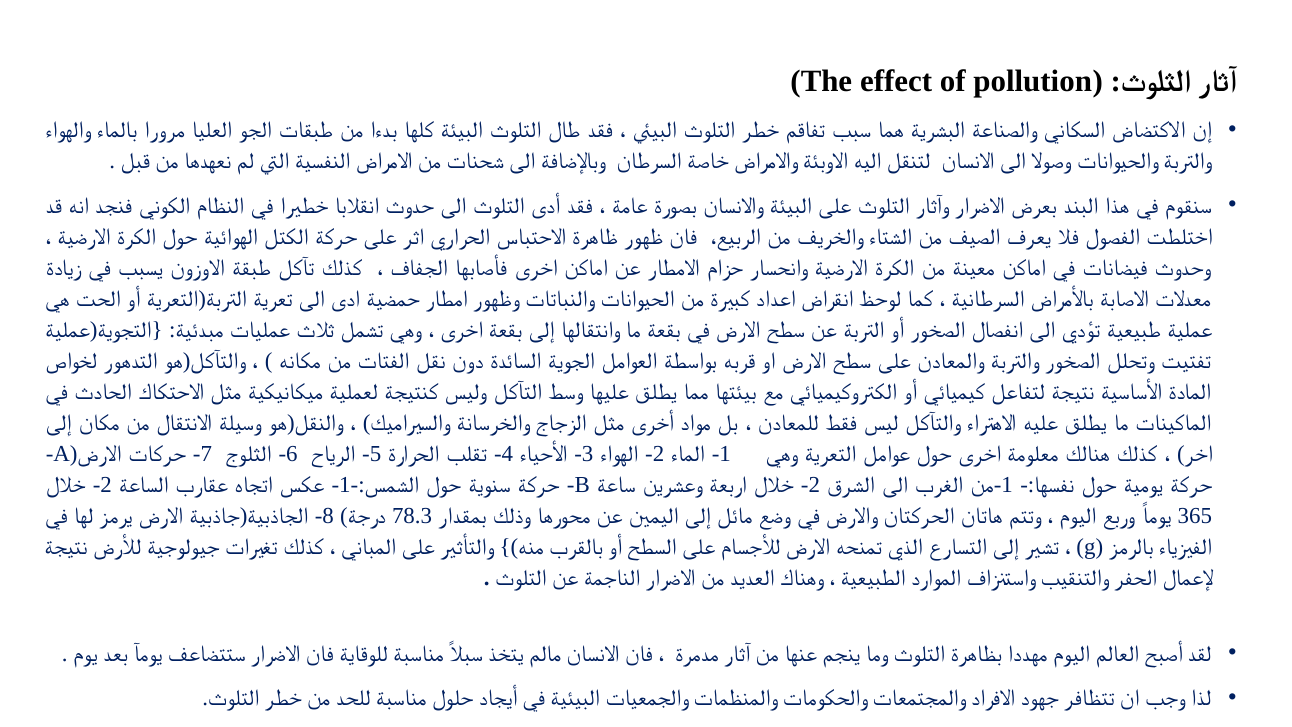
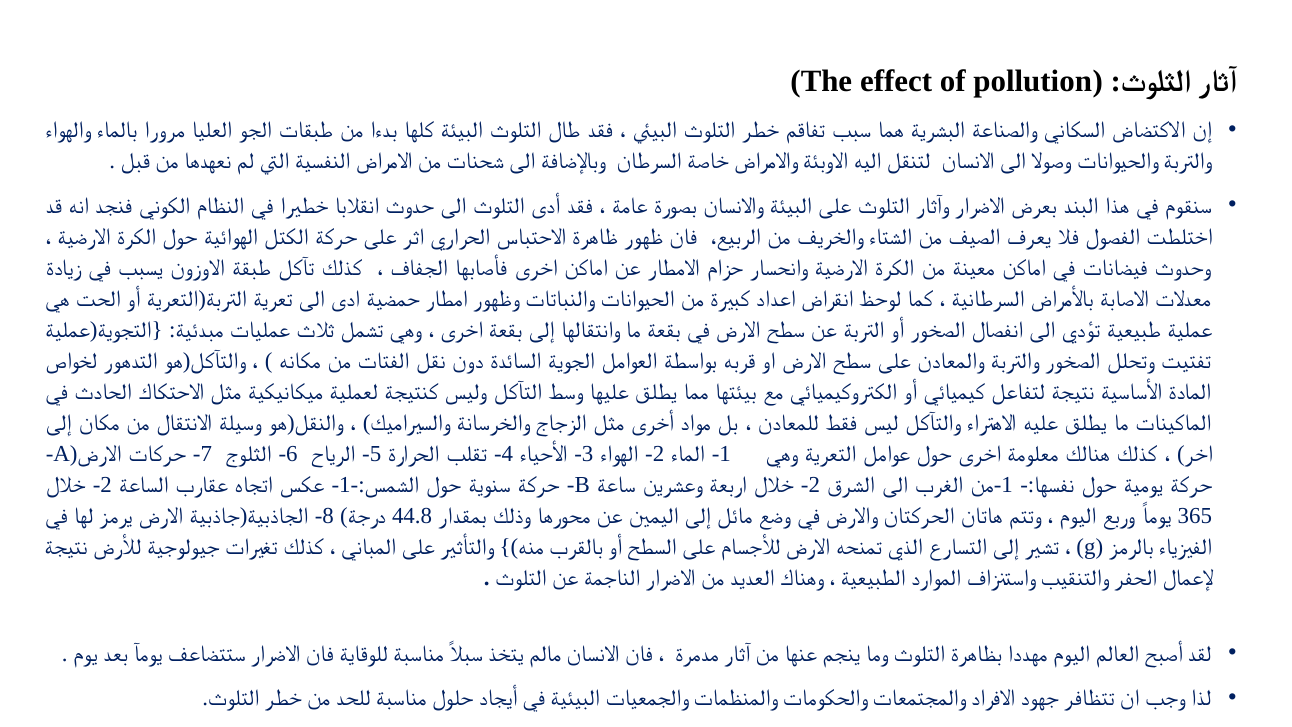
78.3: 78.3 -> 44.8 (412, 516)
